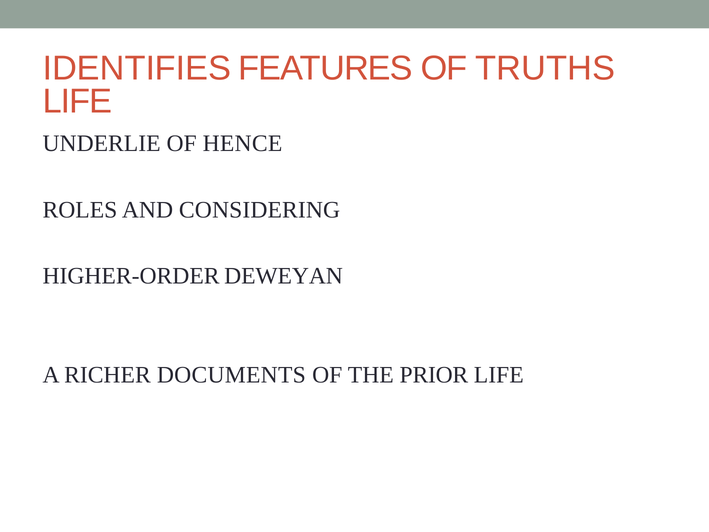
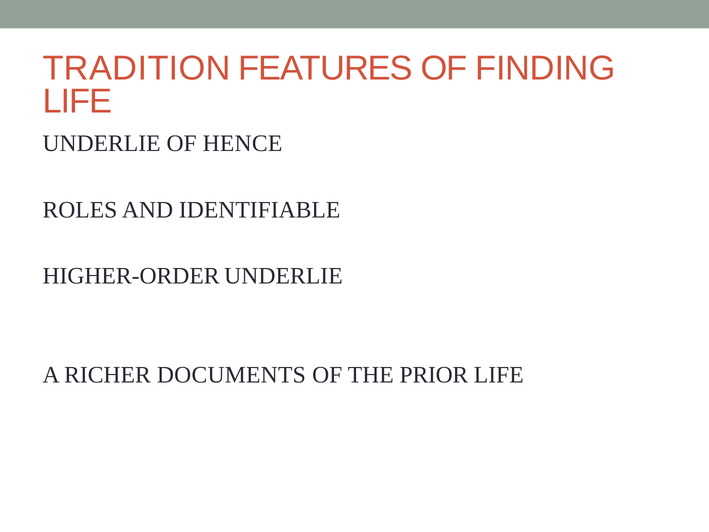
IDENTIFIES: IDENTIFIES -> TRADITION (137, 68)
TRUTHS: TRUTHS -> FINDING (545, 68)
CONSIDERING: CONSIDERING -> IDENTIFIABLE (260, 210)
HIGHER-ORDER DEWEYAN: DEWEYAN -> UNDERLIE (283, 276)
